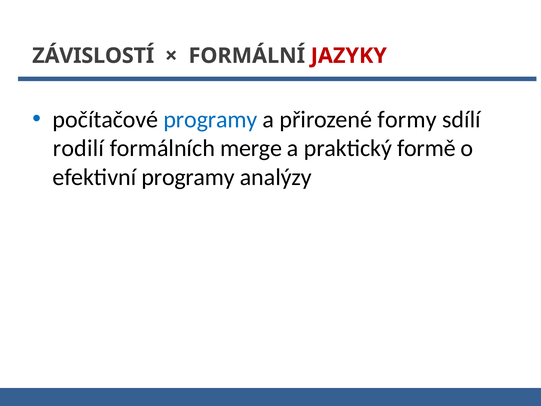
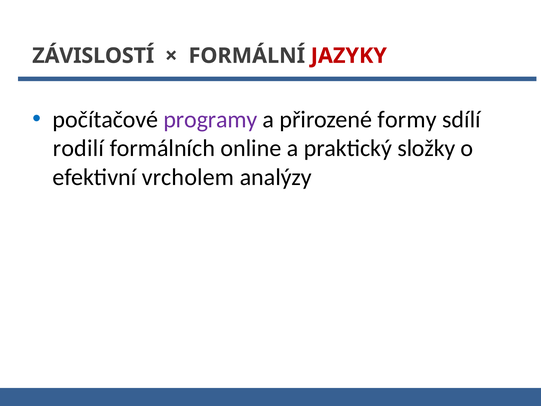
programy colour: blue -> purple (210, 119)
merge: merge -> online (251, 148)
formě: formě -> složky (426, 148)
efektivní programy: programy -> vrcholem (188, 177)
